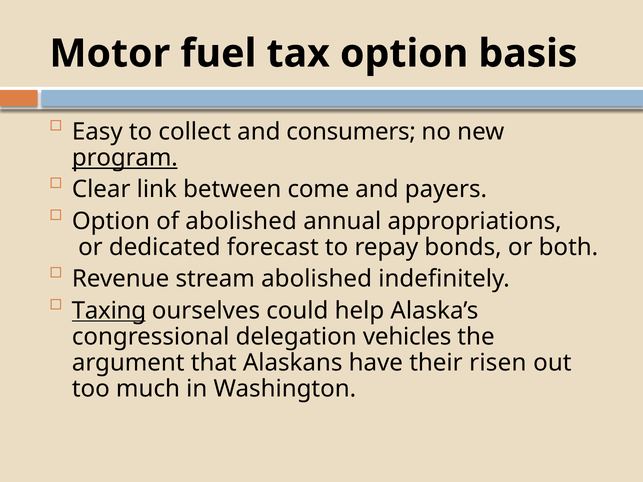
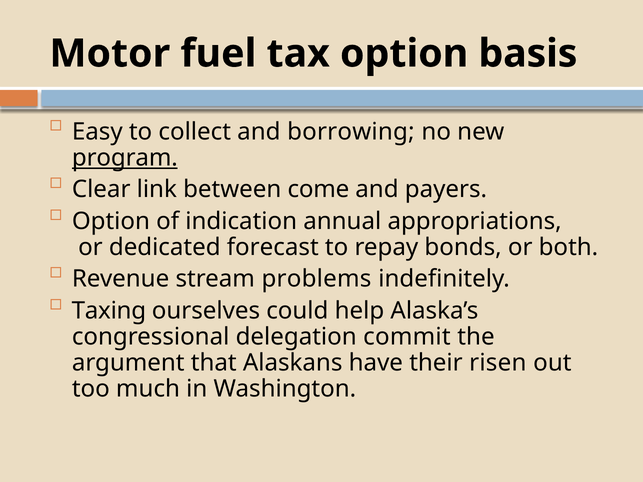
consumers: consumers -> borrowing (351, 132)
of abolished: abolished -> indication (241, 221)
stream abolished: abolished -> problems (316, 279)
Taxing underline: present -> none (109, 311)
vehicles: vehicles -> commit (407, 337)
